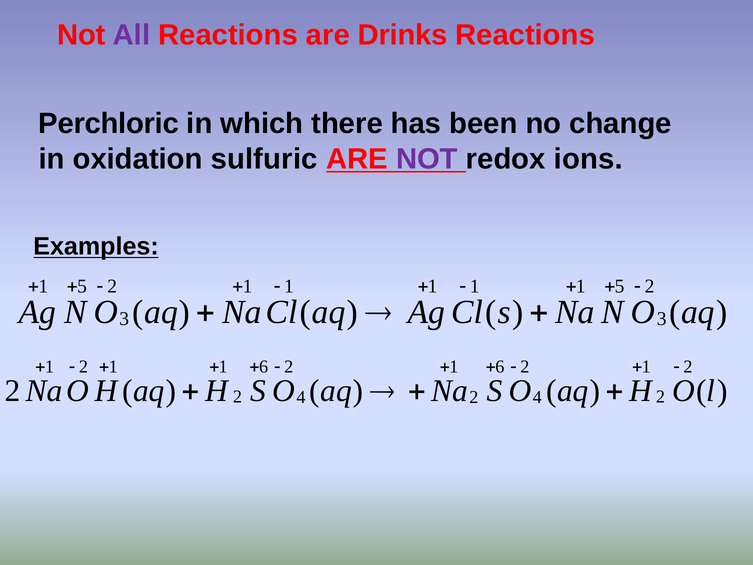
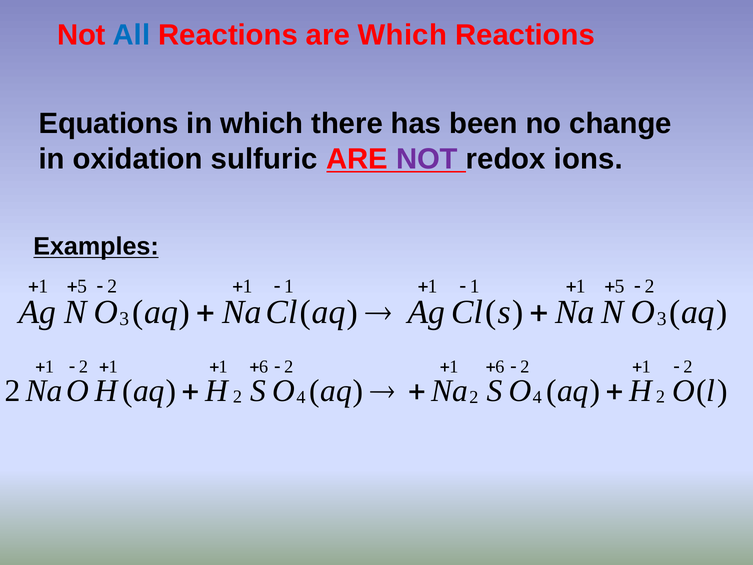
All colour: purple -> blue (131, 35)
are Drinks: Drinks -> Which (402, 35)
Perchloric: Perchloric -> Equations (109, 124)
